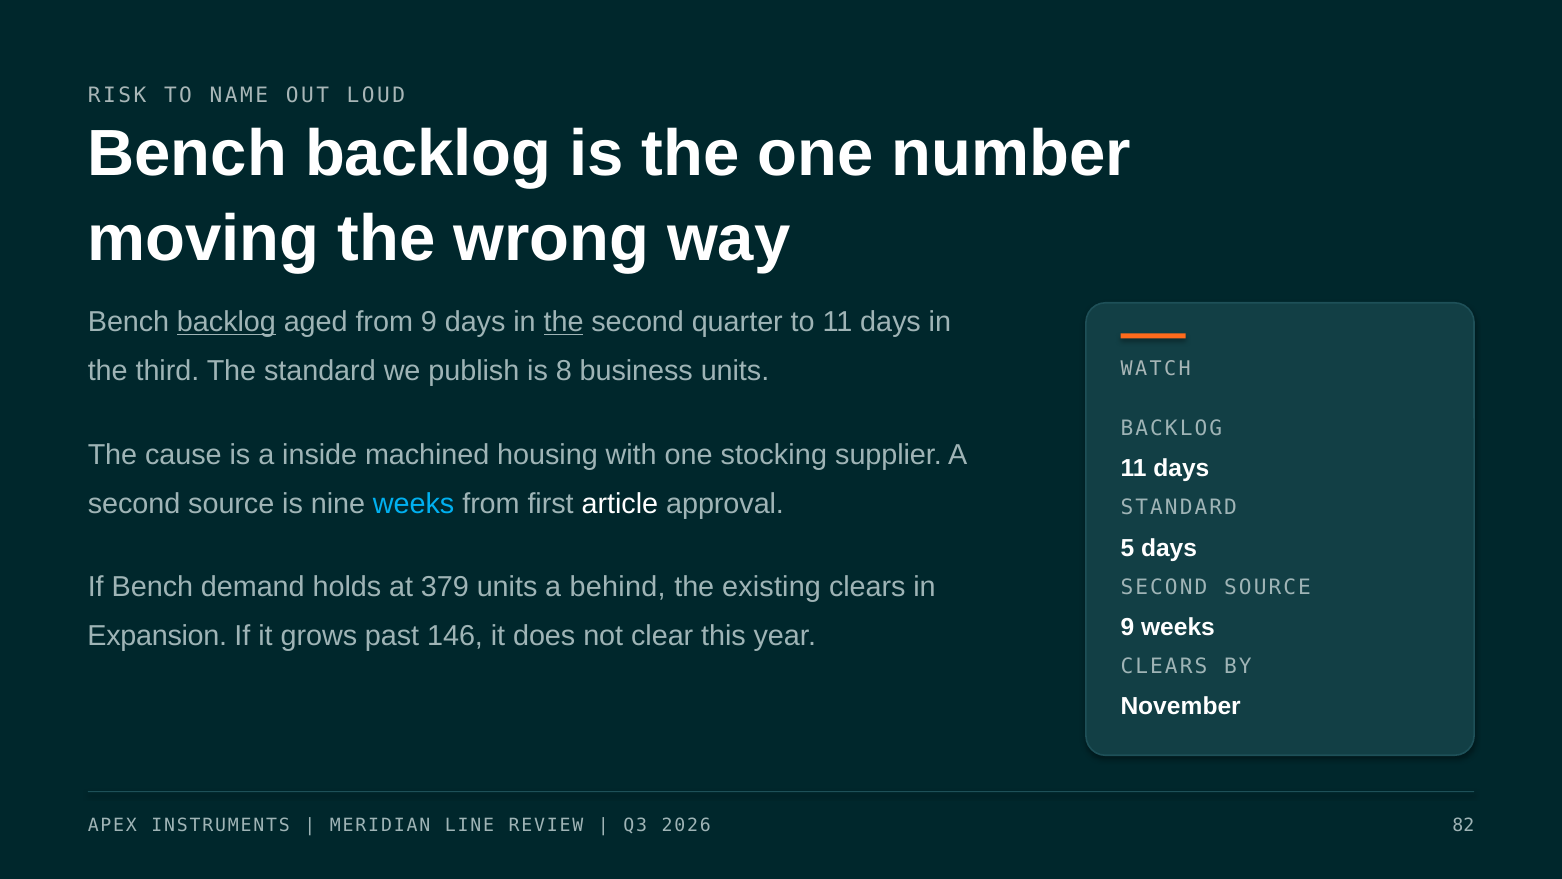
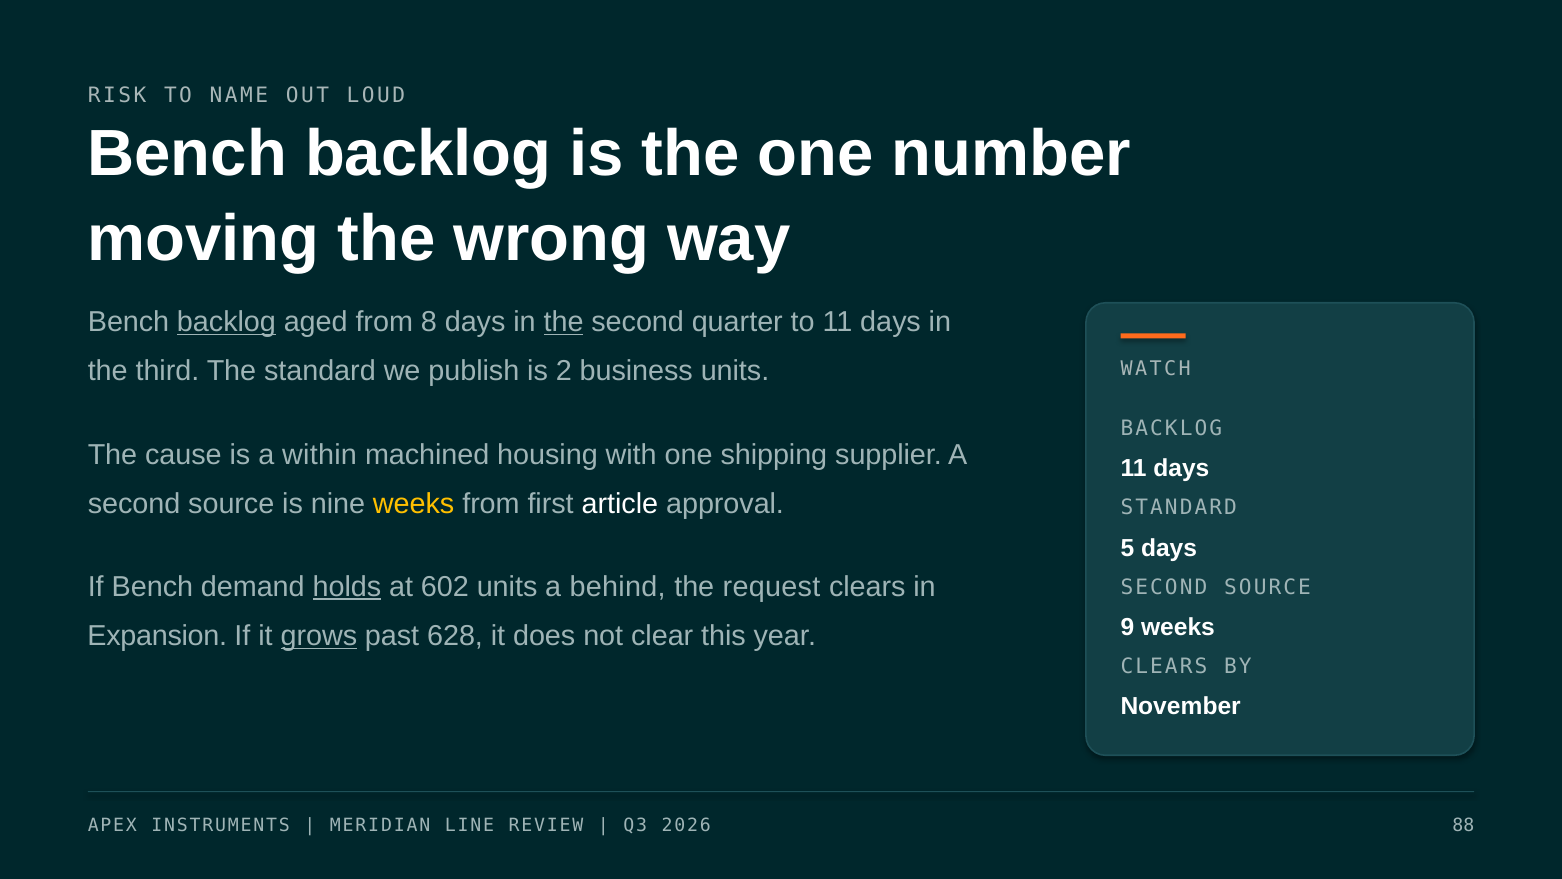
from 9: 9 -> 8 (429, 322)
8: 8 -> 2 (564, 371)
inside: inside -> within (320, 454)
stocking: stocking -> shipping (774, 454)
weeks colour: light blue -> yellow (414, 503)
holds underline: none -> present (347, 587)
379: 379 -> 602 (445, 587)
existing: existing -> request (772, 587)
grows underline: none -> present (319, 636)
146: 146 -> 628 (455, 636)
82: 82 -> 88 (1463, 825)
